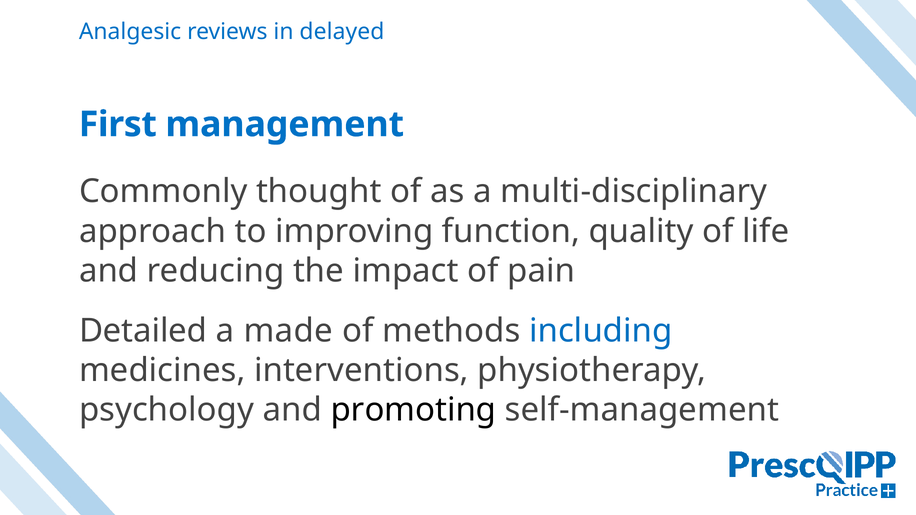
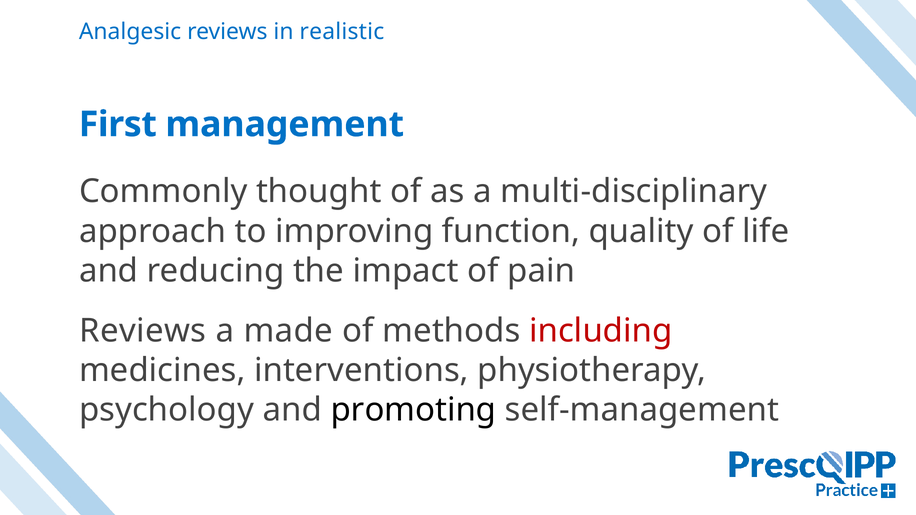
delayed: delayed -> realistic (342, 32)
Detailed: Detailed -> Reviews (143, 331)
including colour: blue -> red (601, 331)
